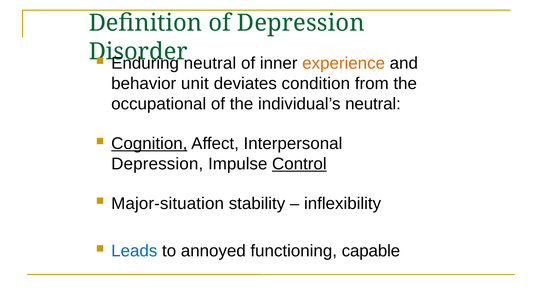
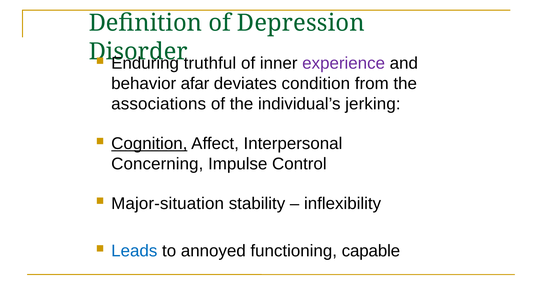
neutral: neutral -> truthful (210, 63)
experience colour: orange -> purple (344, 63)
unit: unit -> afar (195, 84)
occupational: occupational -> associations (159, 104)
individual’s neutral: neutral -> jerking (373, 104)
Depression: Depression -> Concerning (157, 164)
Control underline: present -> none (299, 164)
